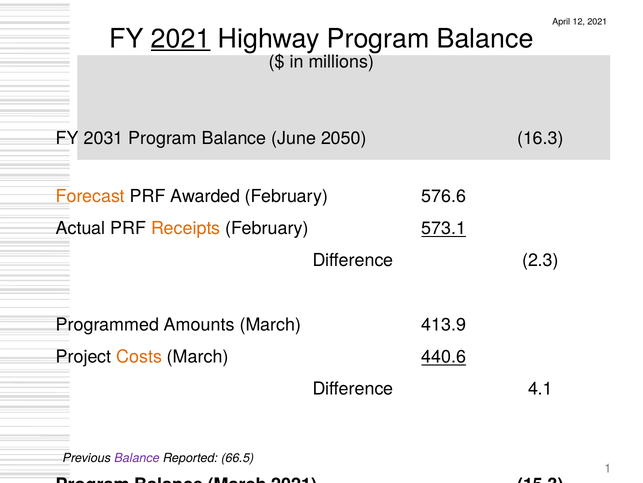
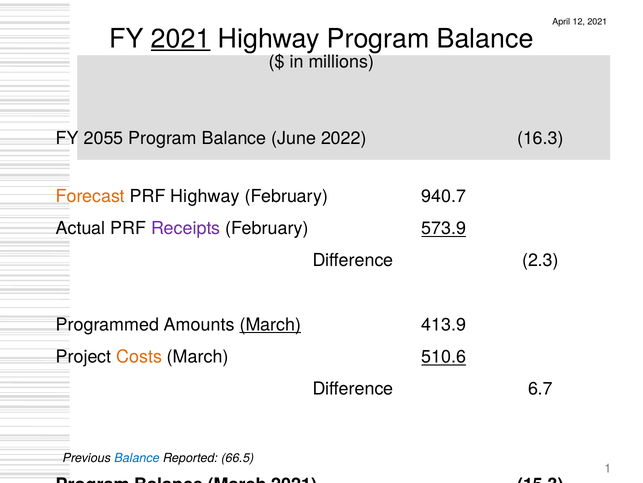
2031: 2031 -> 2055 (104, 138)
2050: 2050 -> 2022 (344, 138)
PRF Awarded: Awarded -> Highway (205, 196)
576.6: 576.6 -> 940.7 (444, 196)
Receipts colour: orange -> purple (186, 228)
573.1: 573.1 -> 573.9 (444, 228)
March underline: none -> present (270, 324)
440.6: 440.6 -> 510.6 (444, 356)
4.1: 4.1 -> 6.7 (540, 388)
Balance colour: purple -> blue (137, 457)
